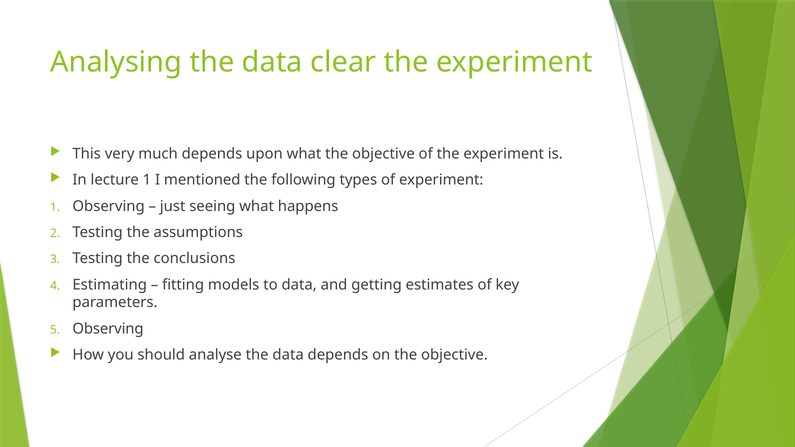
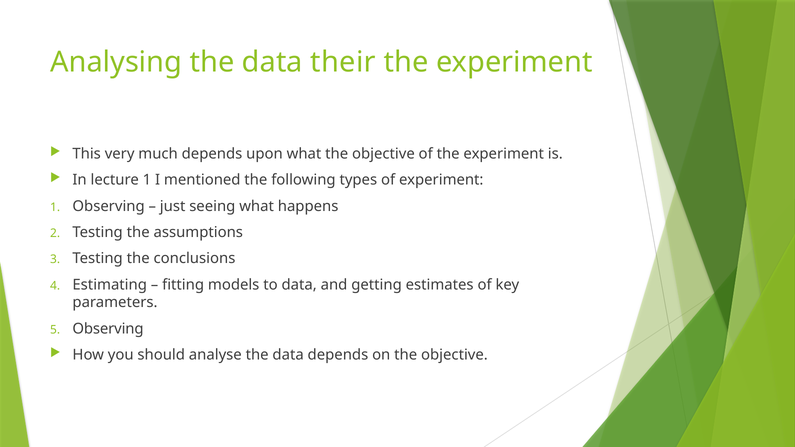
clear: clear -> their (343, 62)
